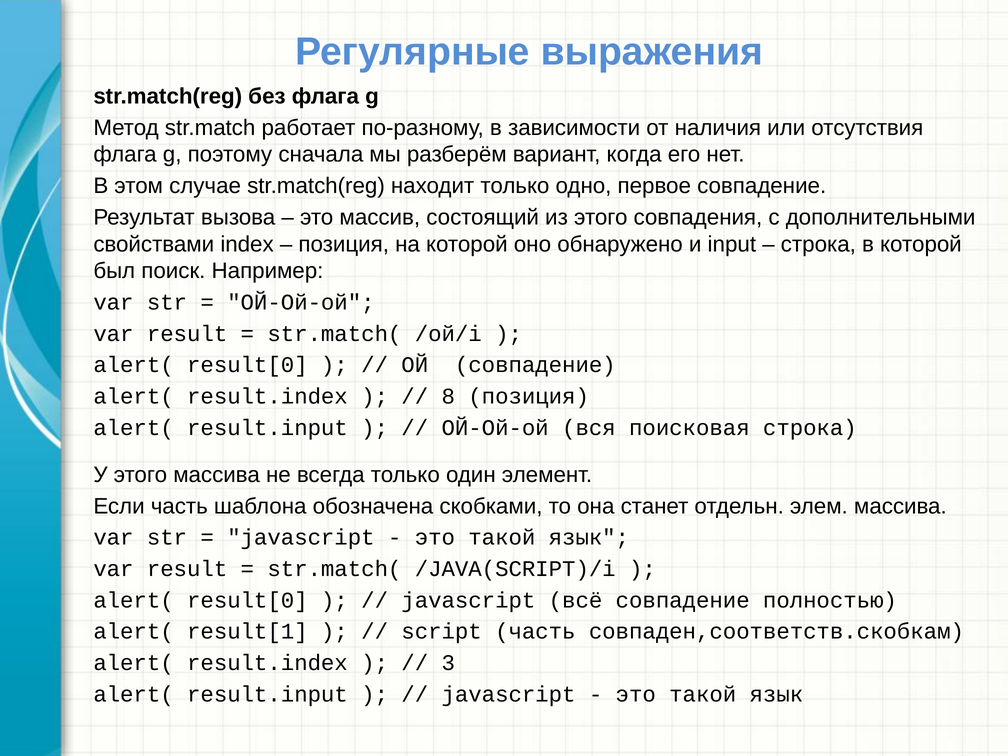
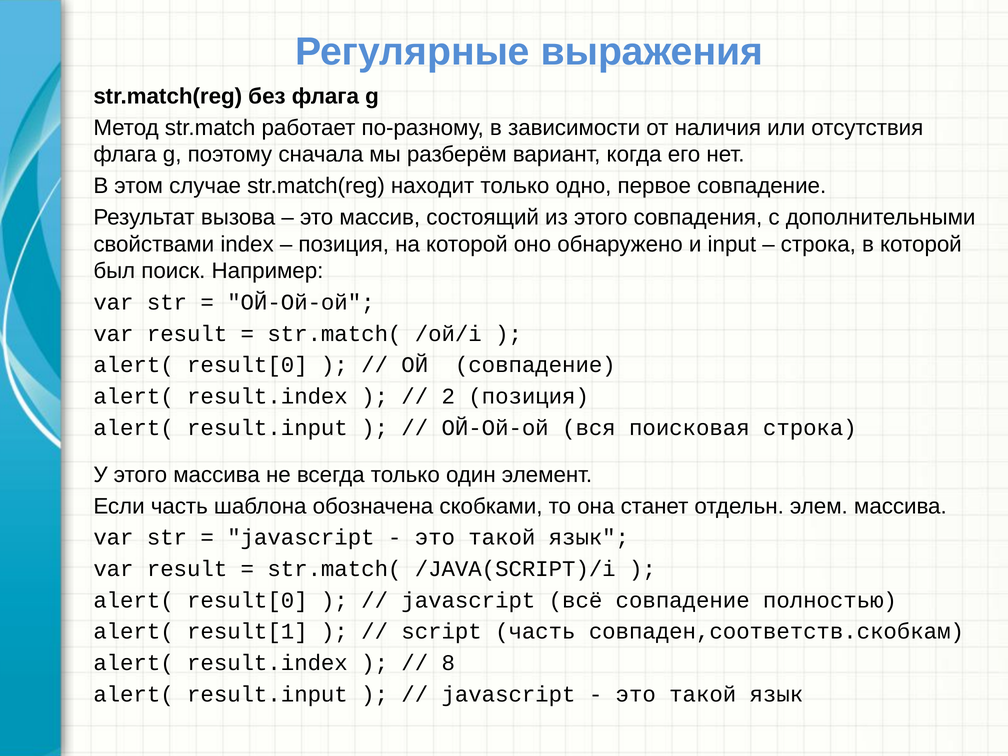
8: 8 -> 2 (448, 396)
3: 3 -> 8 (448, 663)
